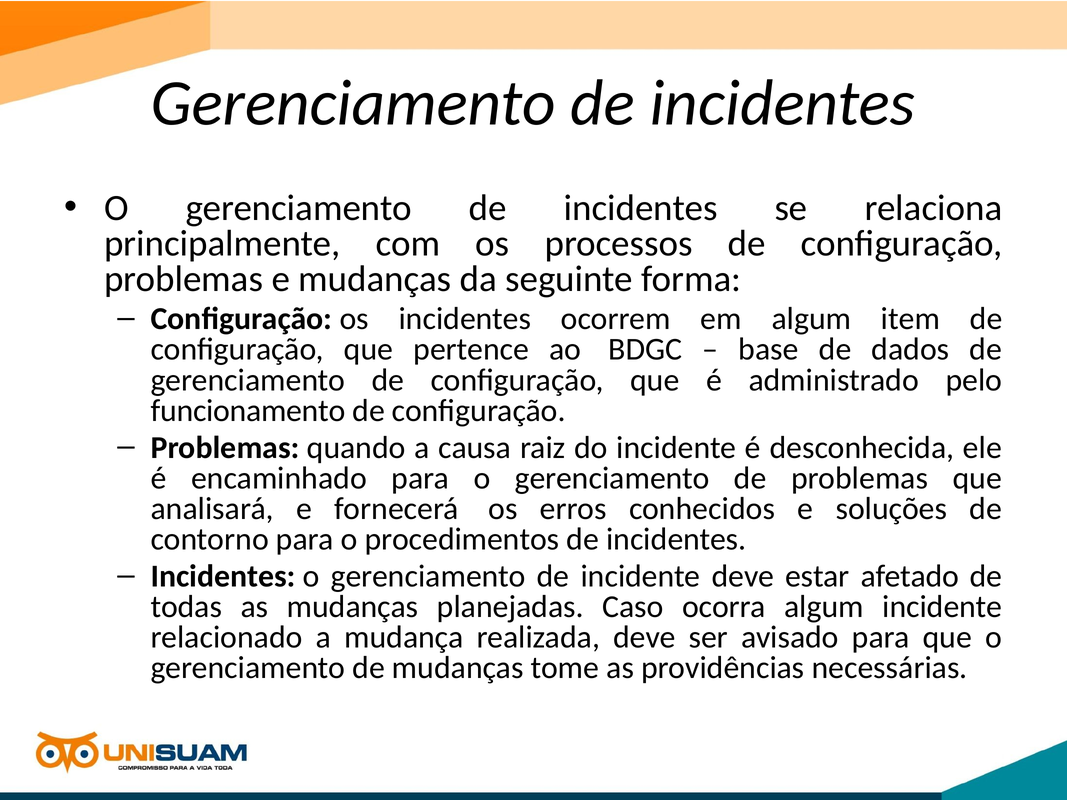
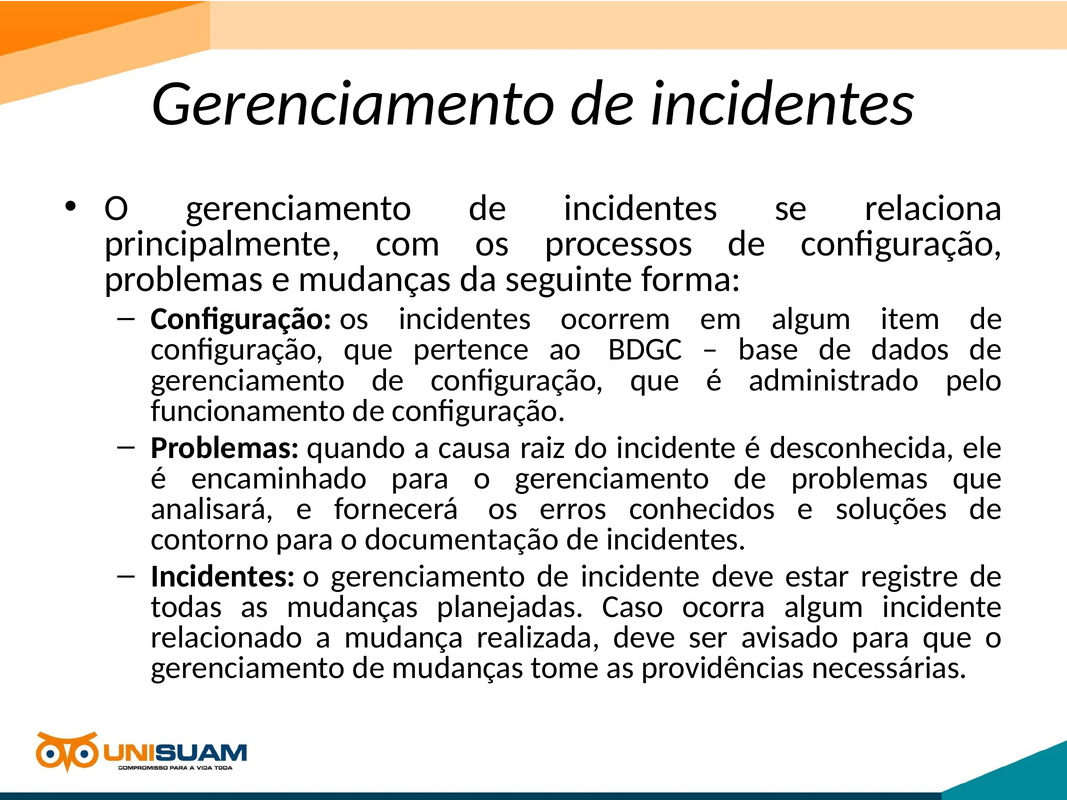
procedimentos: procedimentos -> documentação (462, 539)
afetado: afetado -> registre (910, 576)
